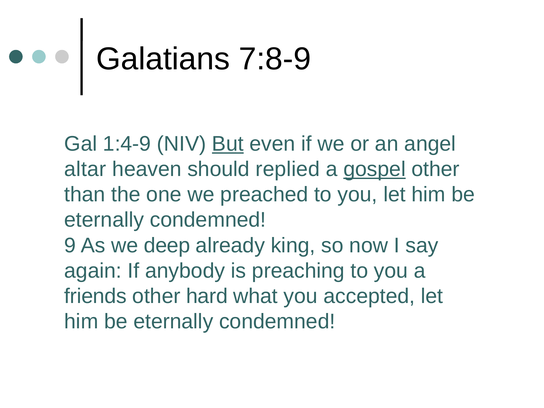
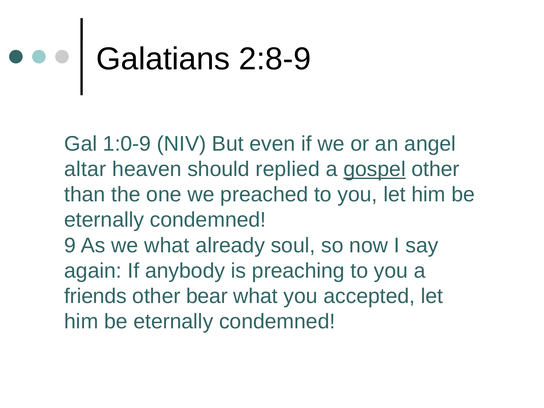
7:8-9: 7:8-9 -> 2:8-9 (275, 59)
1:4-9: 1:4-9 -> 1:0-9 (127, 144)
But underline: present -> none (228, 144)
we deep: deep -> what (167, 245)
king: king -> soul (293, 245)
hard: hard -> bear (207, 296)
